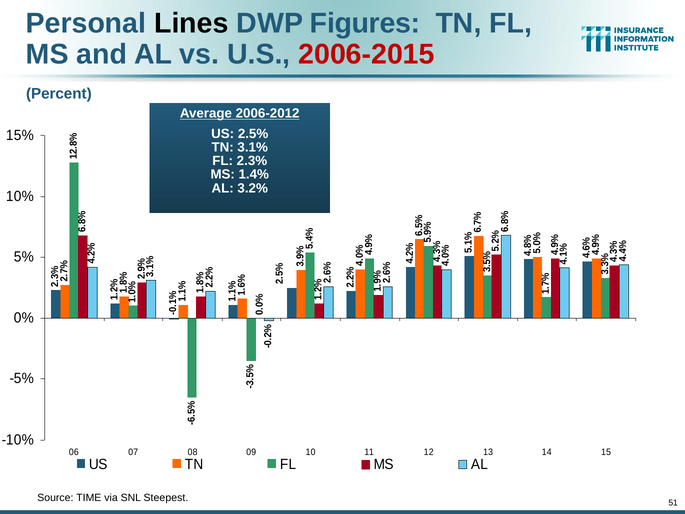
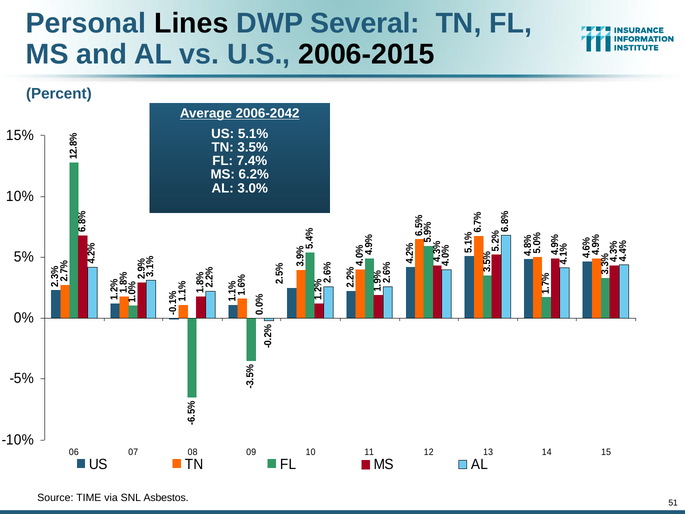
Figures: Figures -> Several (365, 23)
2006-2015 colour: red -> black (366, 54)
2006-2012: 2006-2012 -> 2006-2042 (268, 113)
2.5%: 2.5% -> 5.1% (253, 134)
3.1%: 3.1% -> 3.5% (253, 147)
2.3%: 2.3% -> 7.4% (252, 161)
1.4%: 1.4% -> 6.2% (254, 174)
3.2%: 3.2% -> 3.0% (253, 188)
Steepest: Steepest -> Asbestos (166, 498)
